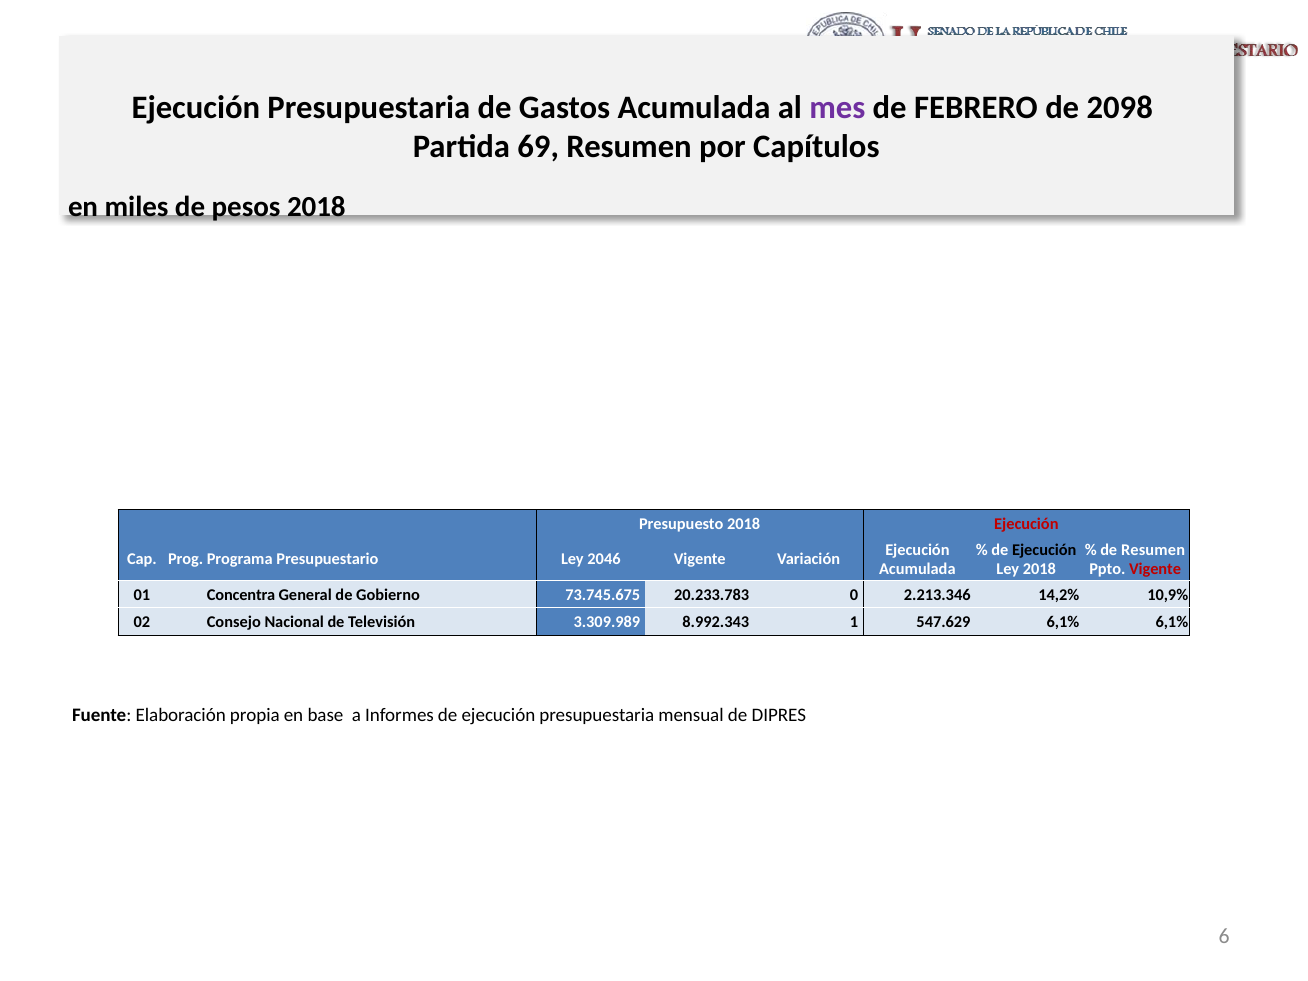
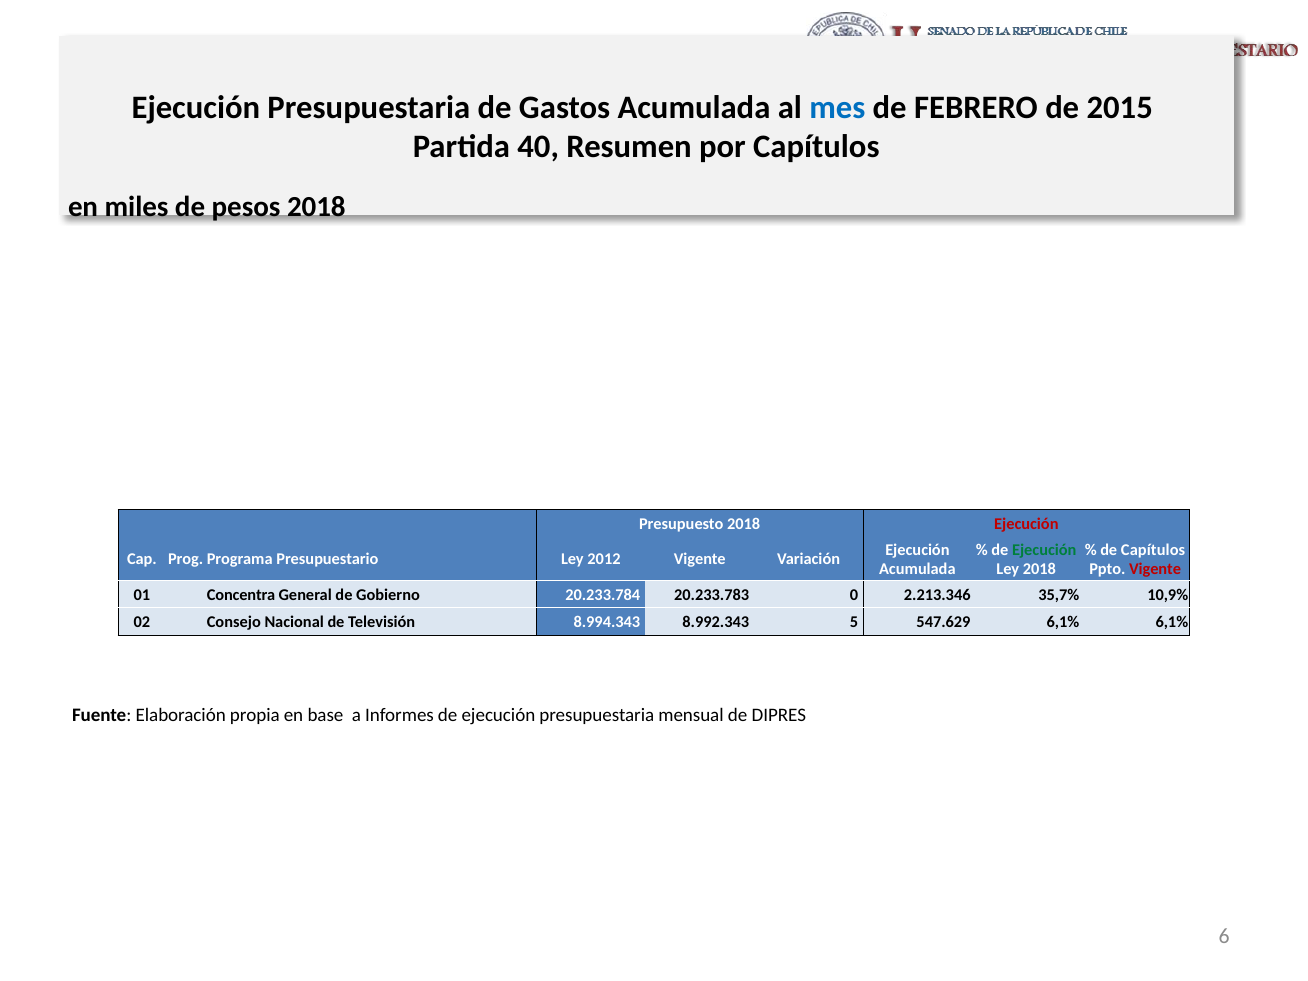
mes colour: purple -> blue (837, 108)
2098: 2098 -> 2015 (1120, 108)
69: 69 -> 40 (538, 147)
Ejecución colour: black -> green (1044, 550)
de Resumen: Resumen -> Capítulos (1153, 550)
2046: 2046 -> 2012 (604, 560)
73.745.675: 73.745.675 -> 20.233.784 (603, 595)
14,2%: 14,2% -> 35,7% (1059, 595)
3.309.989: 3.309.989 -> 8.994.343 (607, 622)
1: 1 -> 5 (854, 622)
